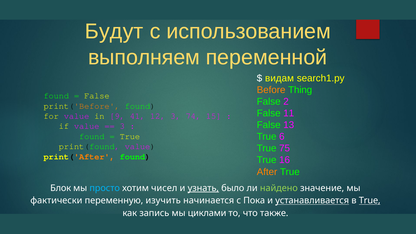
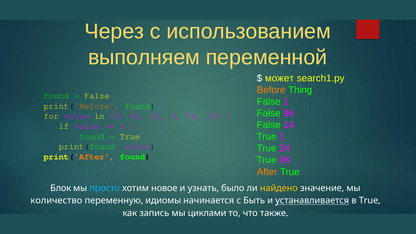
Будут: Будут -> Через (114, 32)
видам: видам -> может (279, 78)
False 2: 2 -> 1 (286, 102)
False 11: 11 -> 96 (289, 113)
13: 13 -> 14 (289, 125)
True 6: 6 -> 1 (282, 137)
75: 75 -> 24 (285, 148)
True 16: 16 -> 96 (285, 160)
чисел: чисел -> новое (164, 188)
узнать underline: present -> none (203, 188)
найдено colour: light green -> yellow (279, 188)
фактически: фактически -> количество (56, 201)
изучить: изучить -> идиомы (163, 201)
Пока: Пока -> Быть (254, 201)
True underline: present -> none (370, 201)
